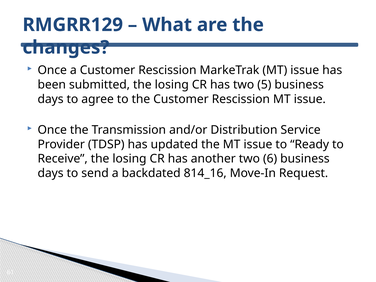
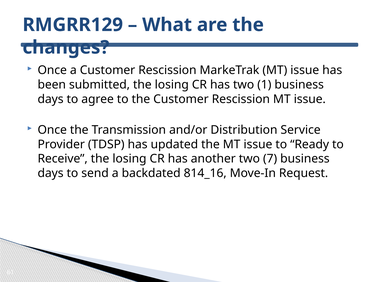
5: 5 -> 1 (264, 85)
6: 6 -> 7 (270, 159)
